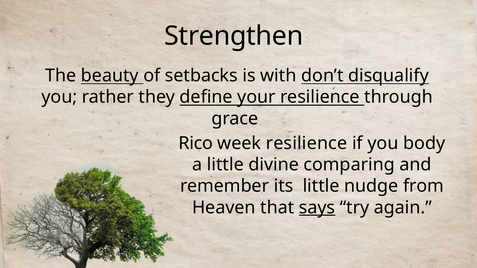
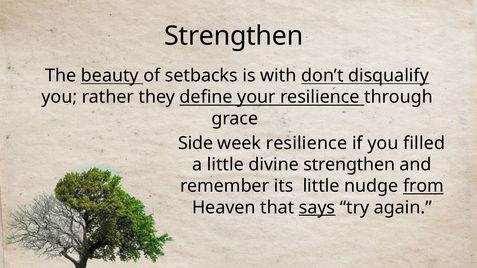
Rico: Rico -> Side (196, 143)
body: body -> filled (424, 143)
divine comparing: comparing -> strengthen (349, 165)
from underline: none -> present (423, 186)
